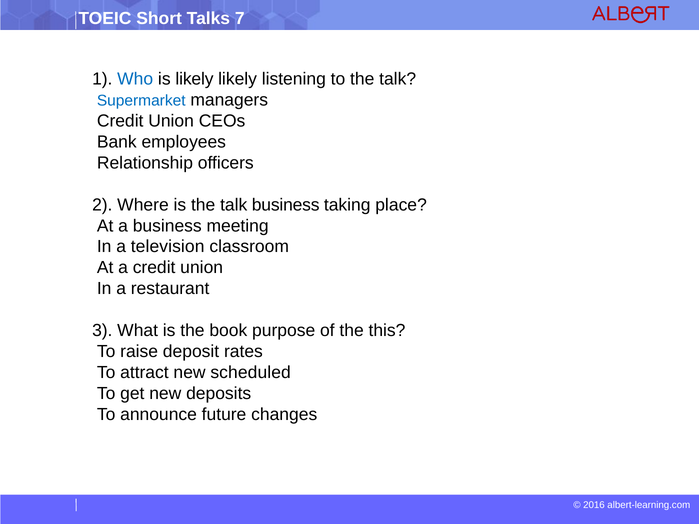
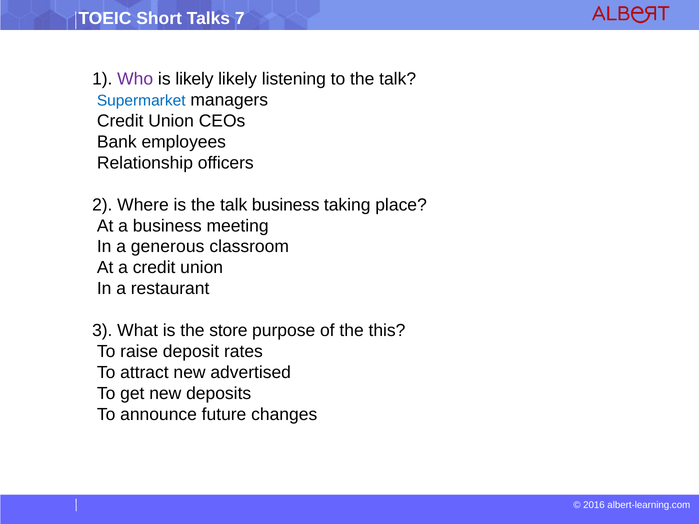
Who colour: blue -> purple (135, 79)
television: television -> generous (168, 247)
book: book -> store (228, 331)
scheduled: scheduled -> advertised (251, 373)
